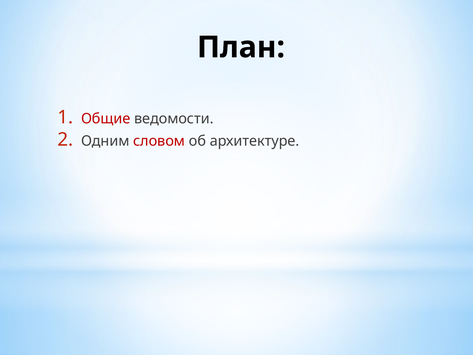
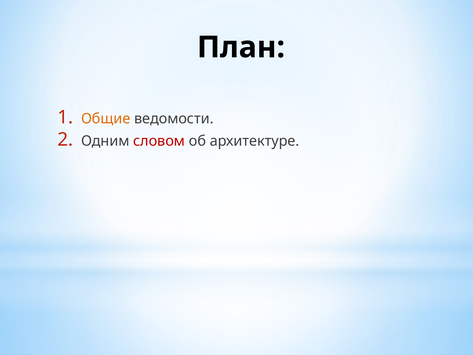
Общие colour: red -> orange (106, 119)
